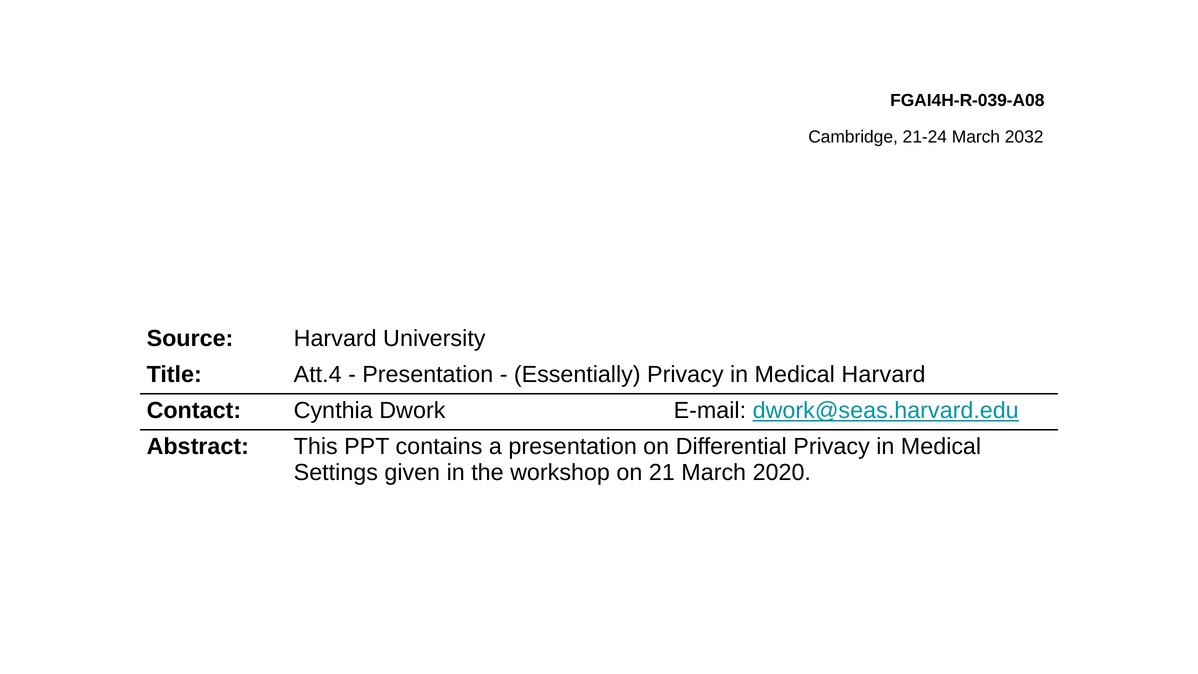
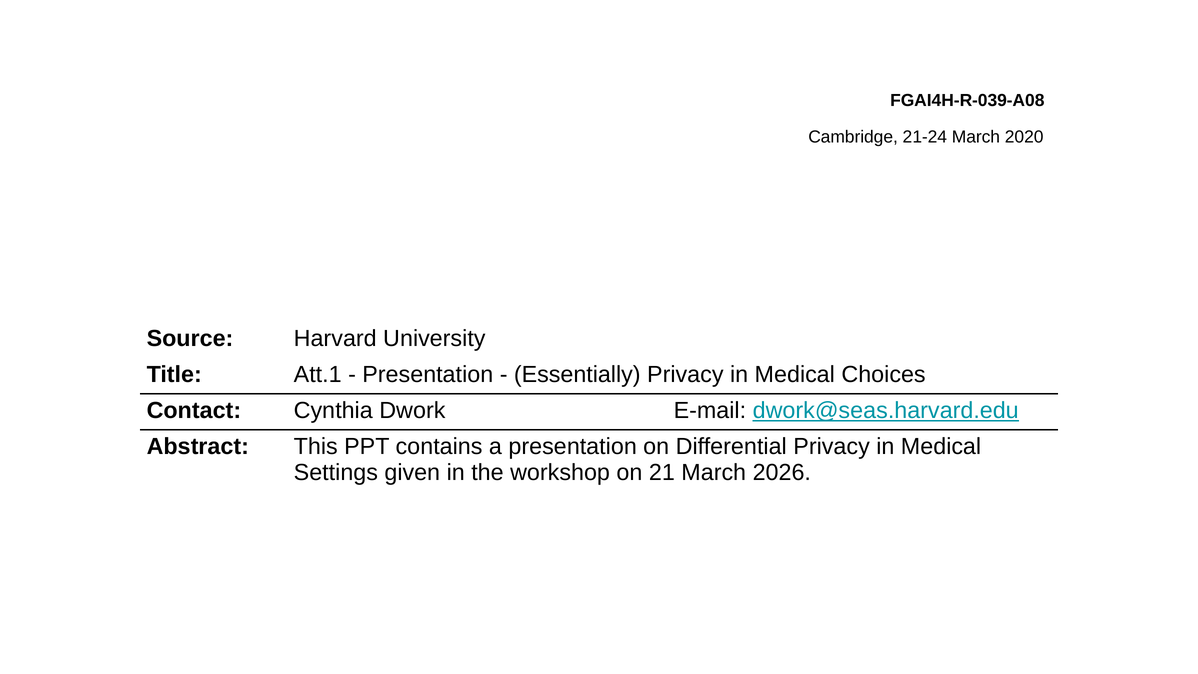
2032: 2032 -> 2020 (1024, 137)
Att.4: Att.4 -> Att.1 (318, 374)
Medical Harvard: Harvard -> Choices (884, 374)
2020: 2020 -> 2026 (782, 473)
